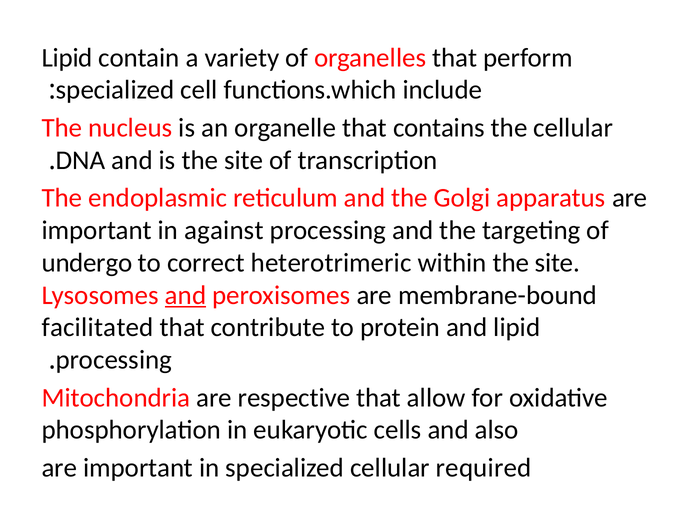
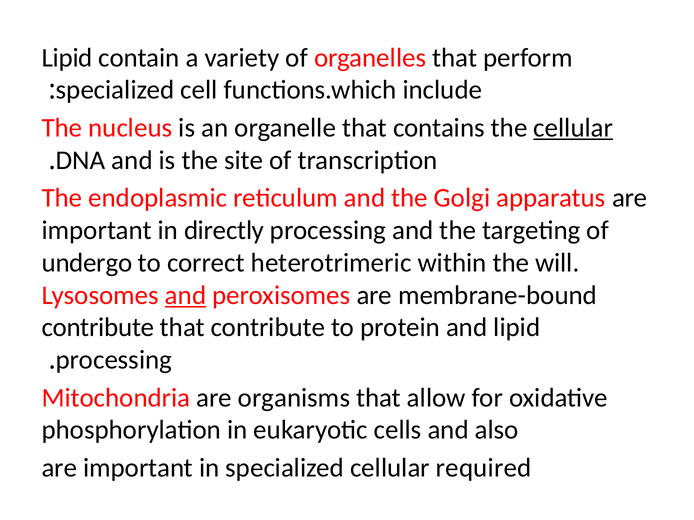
cellular underline: none -> present (573, 128)
against: against -> directly (224, 231)
within the site: site -> will (557, 263)
facilitated: facilitated -> contribute (98, 328)
respective: respective -> organisms (294, 398)
